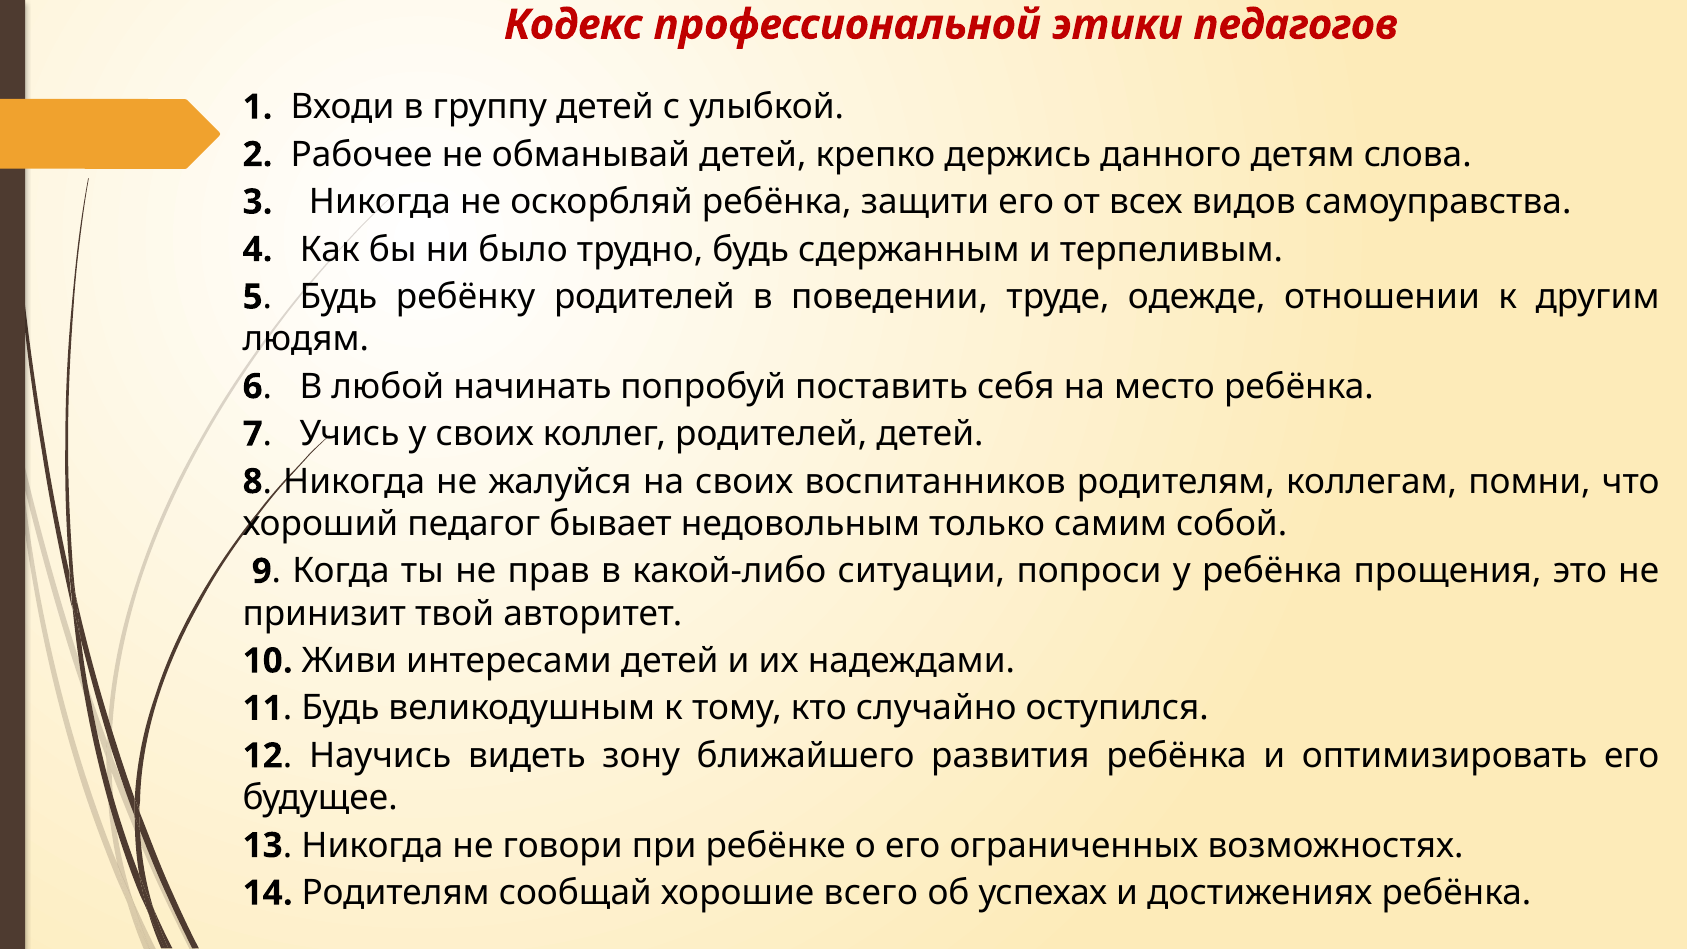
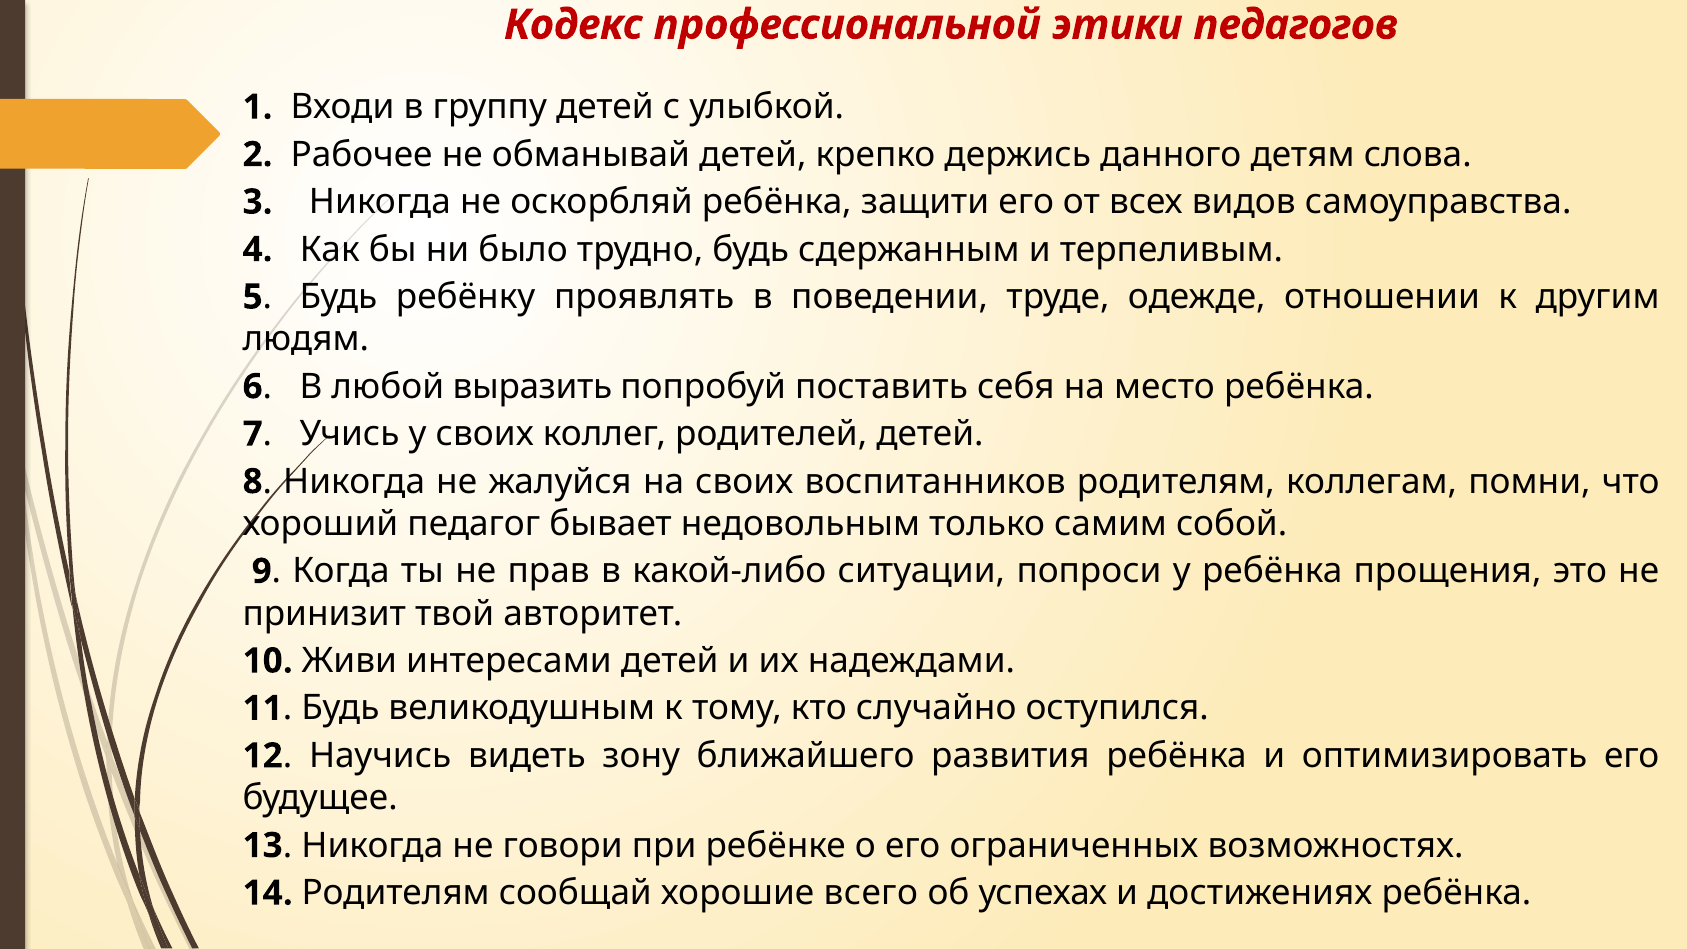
ребёнку родителей: родителей -> проявлять (644, 297)
начинать: начинать -> выразить (532, 387)
